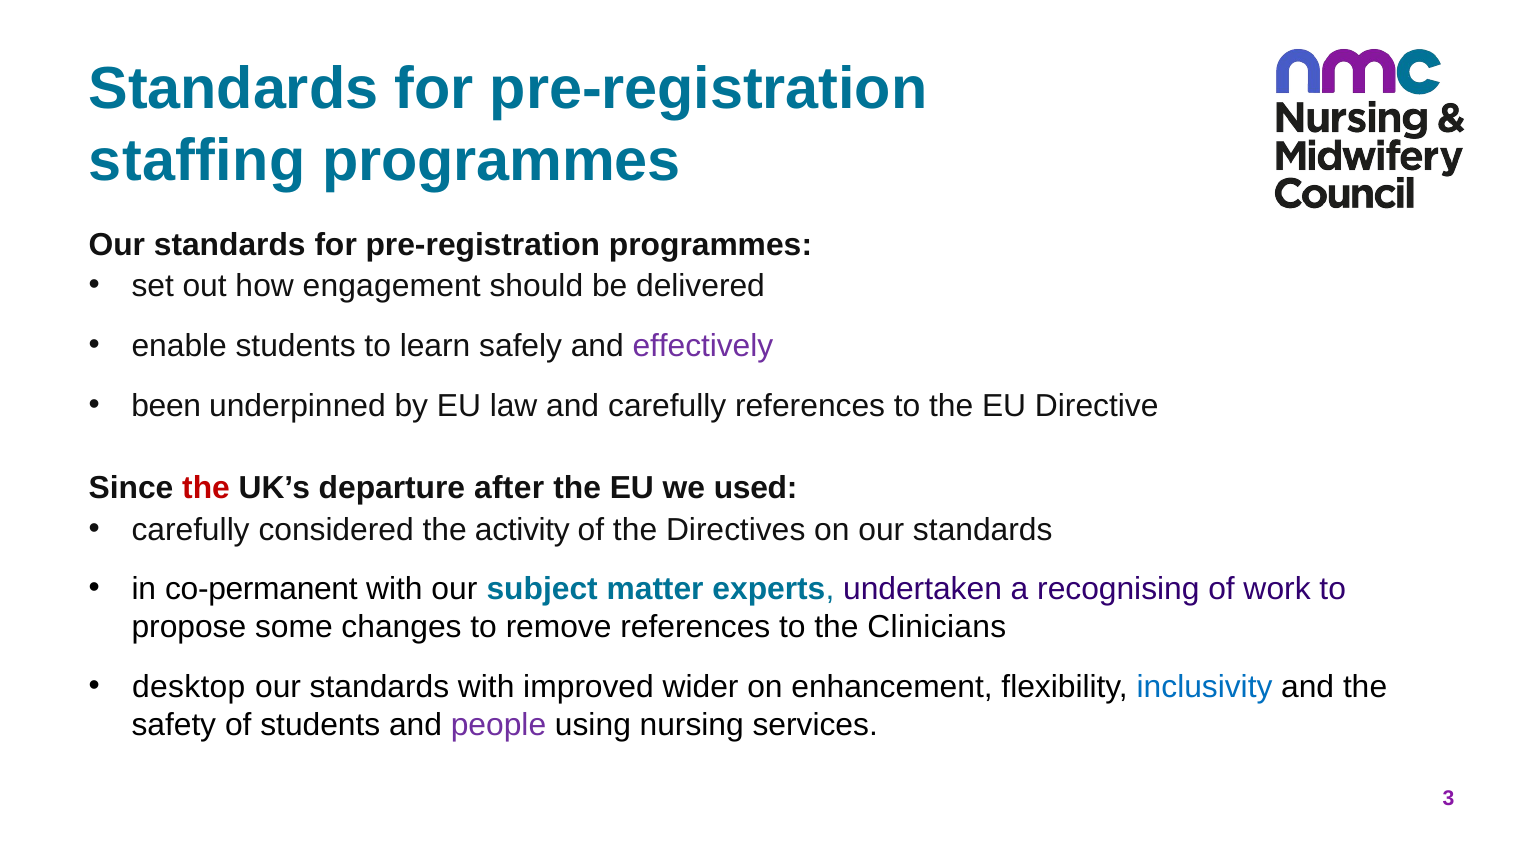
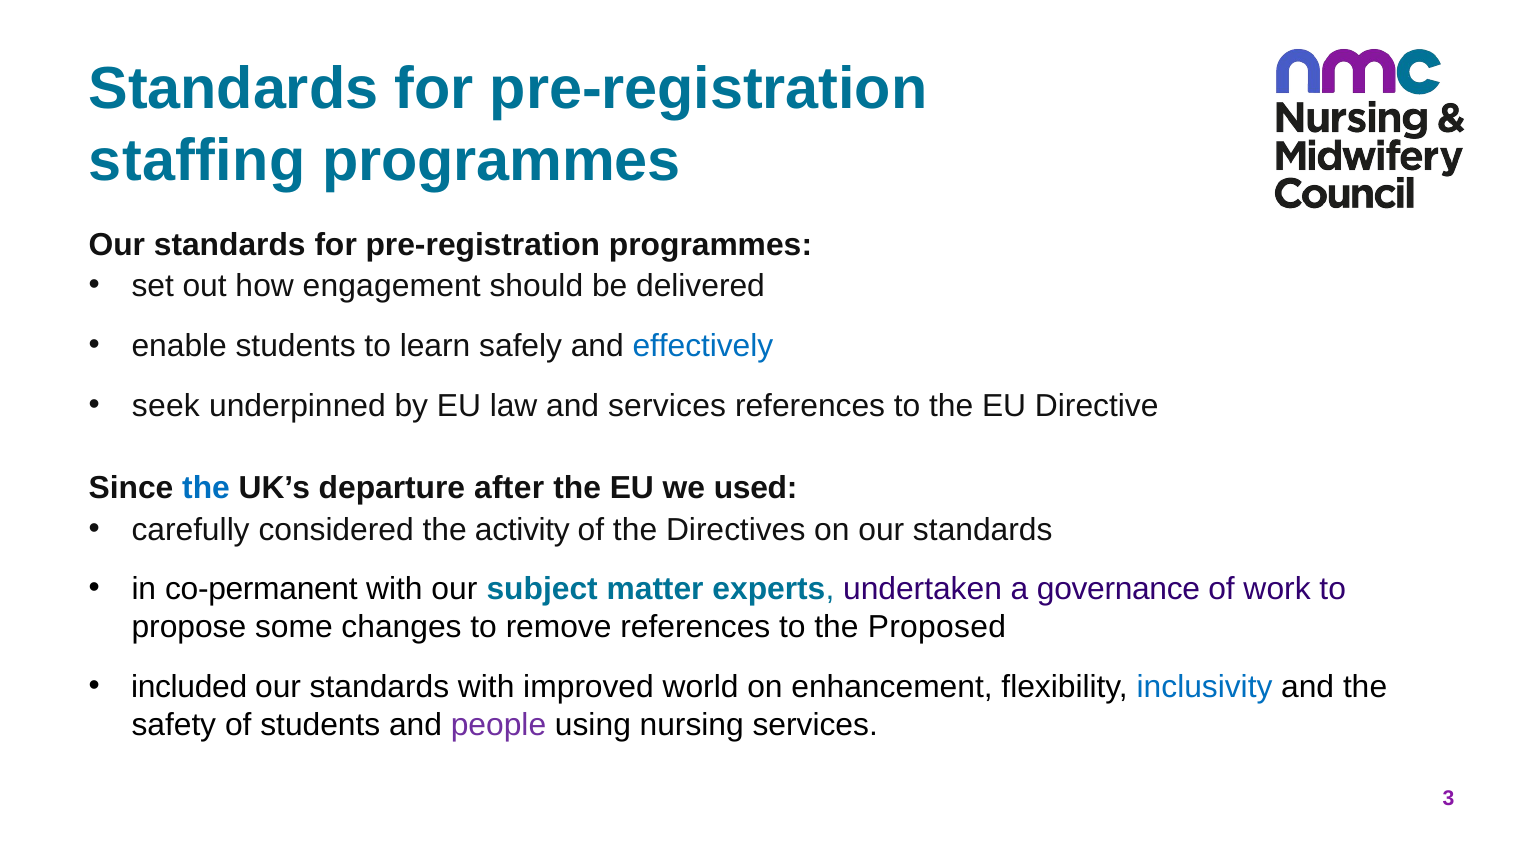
effectively colour: purple -> blue (703, 346)
been: been -> seek (166, 406)
and carefully: carefully -> services (667, 406)
the colour: red -> blue (206, 489)
recognising: recognising -> governance (1118, 590)
Clinicians: Clinicians -> Proposed (937, 628)
desktop: desktop -> included (189, 688)
wider: wider -> world (701, 688)
